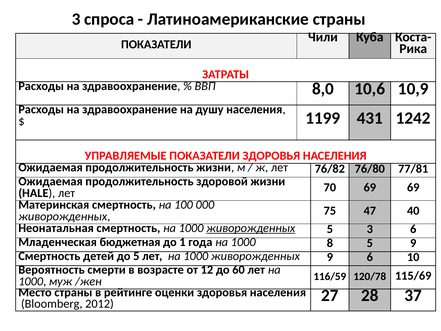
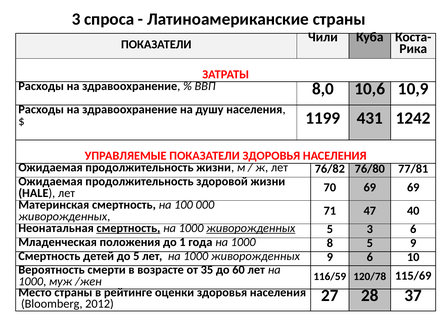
75: 75 -> 71 (330, 210)
смертность underline: none -> present (128, 228)
бюджетная: бюджетная -> положения (130, 242)
12: 12 -> 35 (207, 270)
